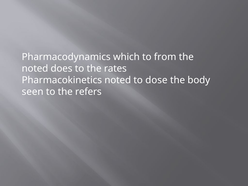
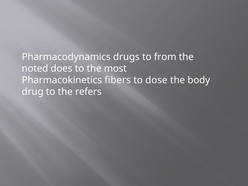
which: which -> drugs (126, 57)
rates: rates -> most (115, 68)
Pharmacokinetics noted: noted -> fibers (118, 80)
seen: seen -> drug (33, 92)
